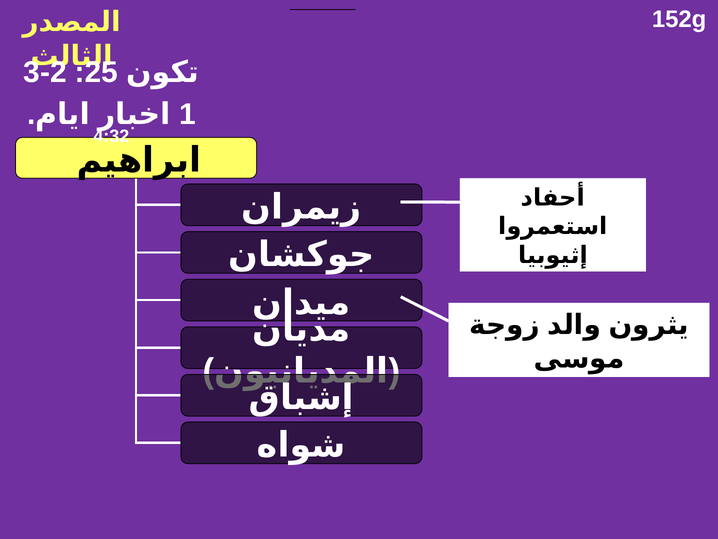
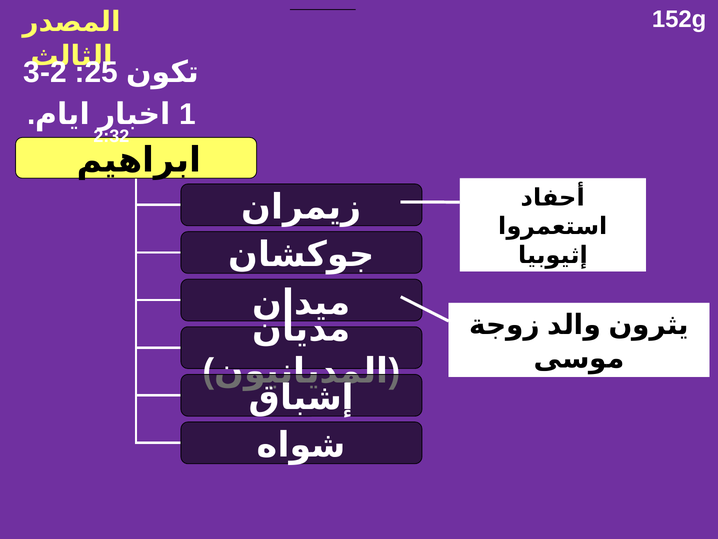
4:32: 4:32 -> 2:32 (111, 136)
